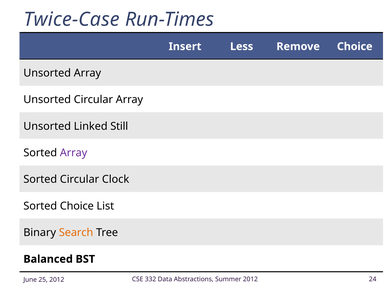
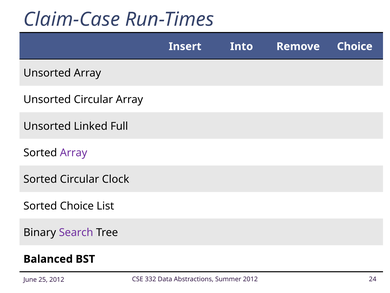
Twice-Case: Twice-Case -> Claim-Case (72, 19)
Less: Less -> Into (242, 46)
Still: Still -> Full (119, 126)
Search colour: orange -> purple (76, 232)
